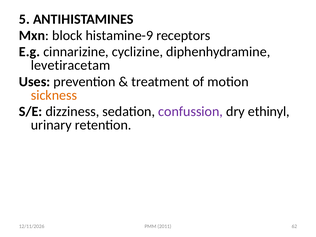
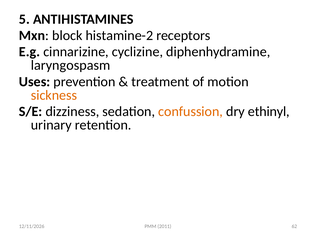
histamine-9: histamine-9 -> histamine-2 (119, 36)
levetiracetam: levetiracetam -> laryngospasm (71, 65)
confussion colour: purple -> orange (191, 111)
